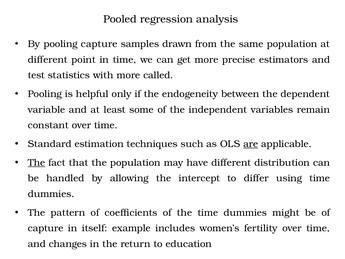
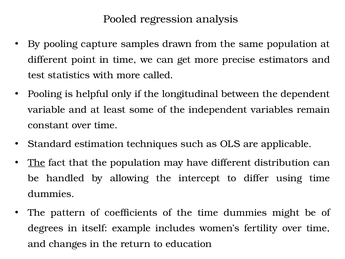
endogeneity: endogeneity -> longitudinal (190, 94)
are underline: present -> none (251, 144)
capture: capture -> degrees (46, 228)
